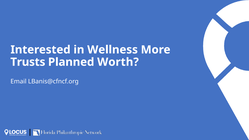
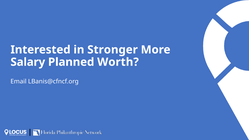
Wellness: Wellness -> Stronger (113, 50)
Trusts: Trusts -> Salary (28, 62)
